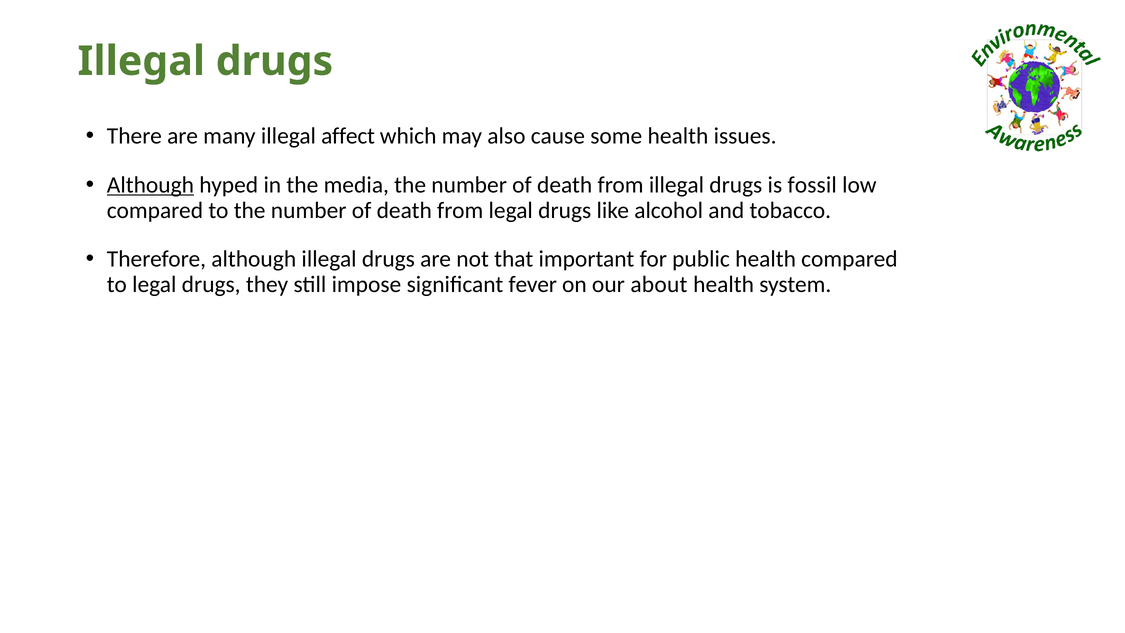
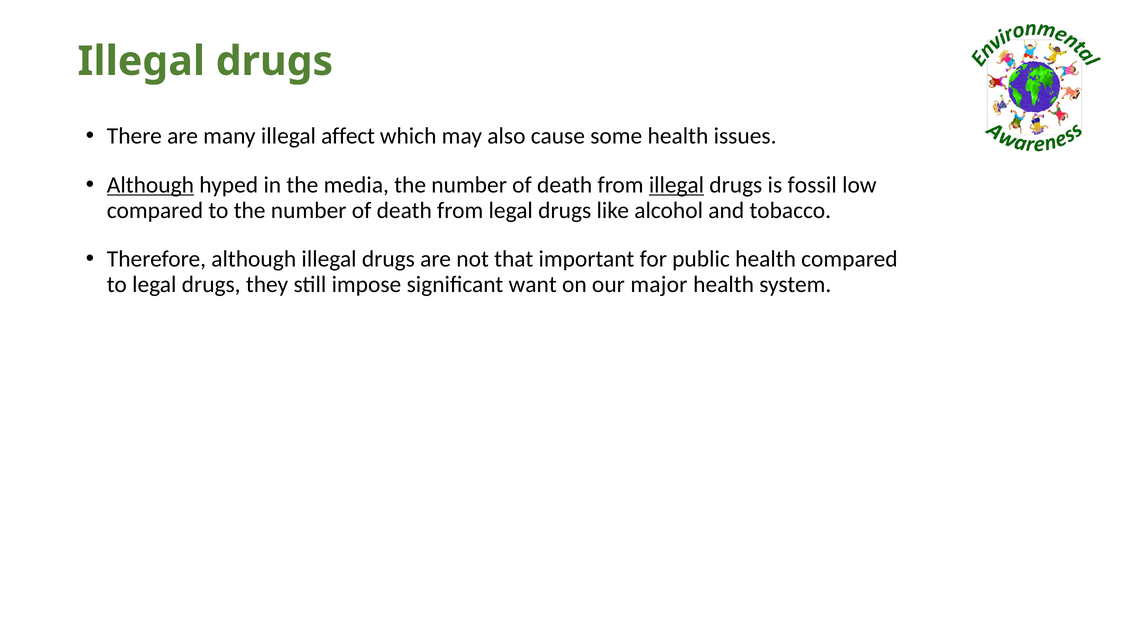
illegal underline: none -> present (676, 185)
fever: fever -> want (533, 284)
about: about -> major (659, 284)
